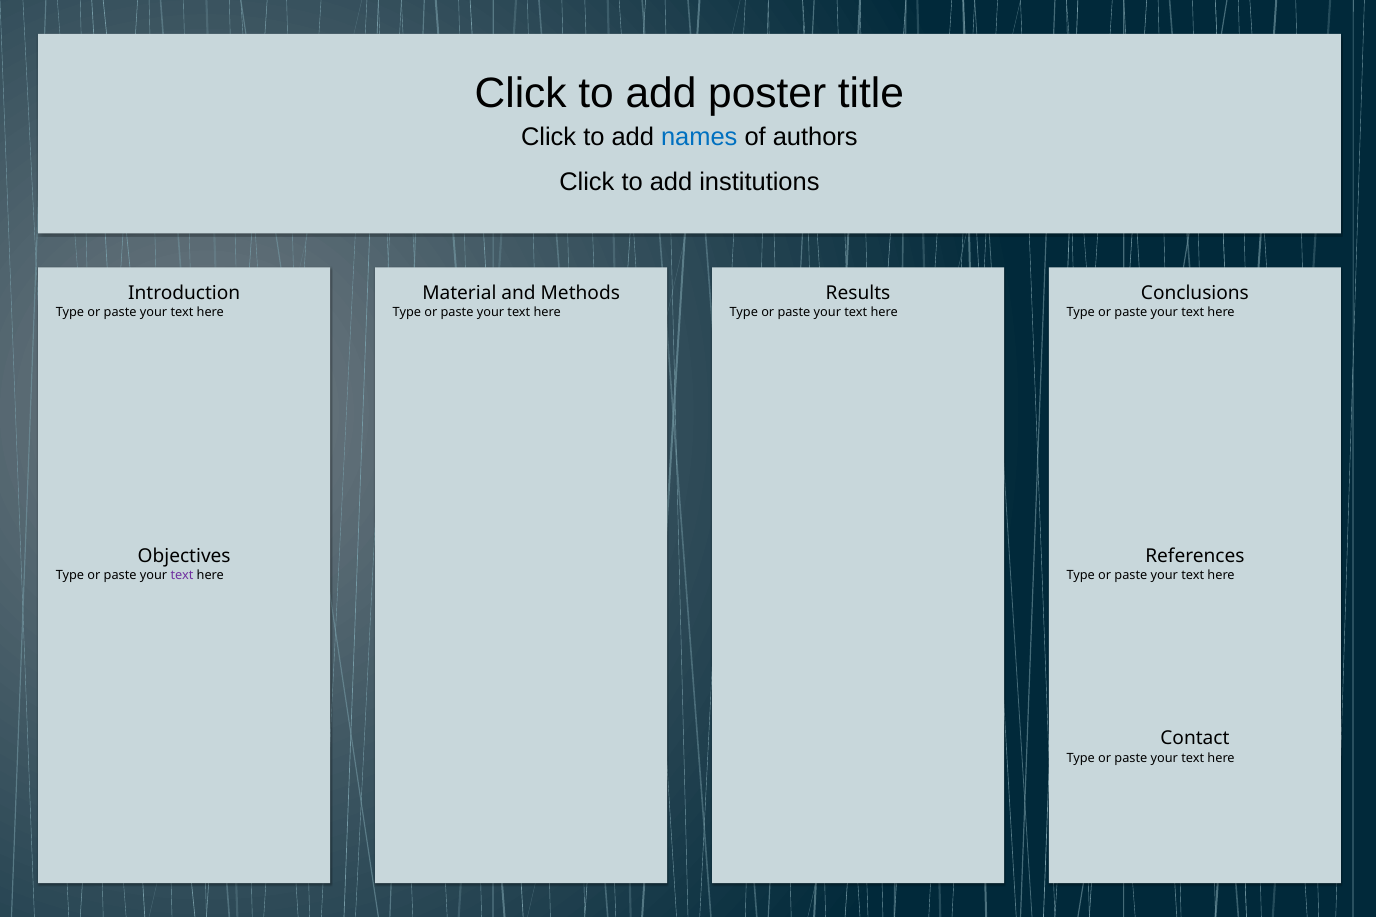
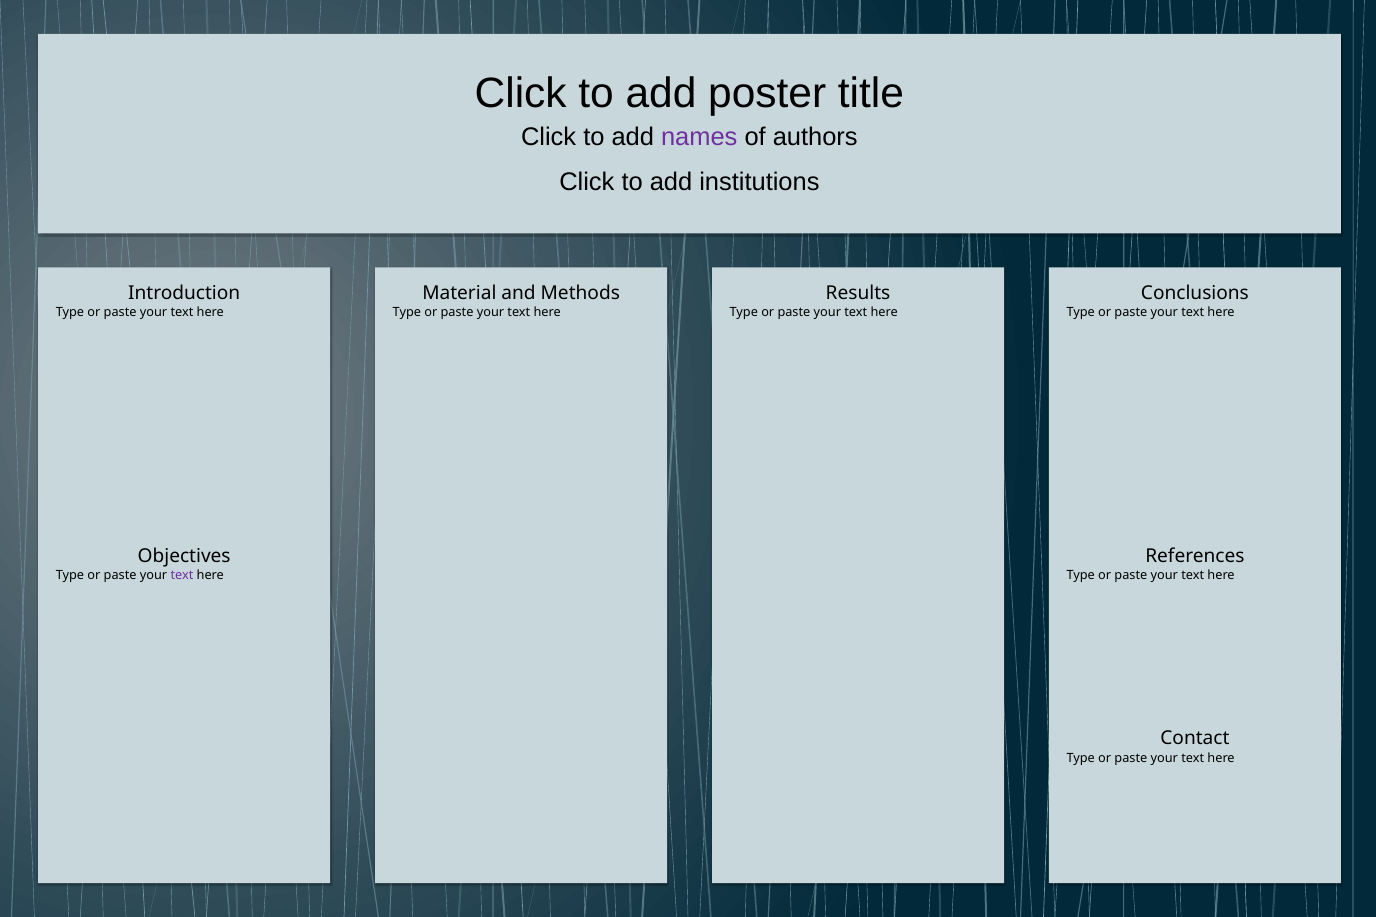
names colour: blue -> purple (699, 137)
